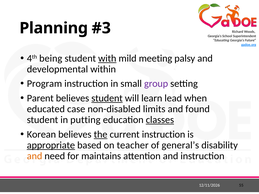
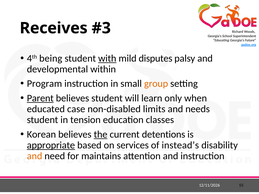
Planning: Planning -> Receives (54, 28)
meeting: meeting -> disputes (156, 58)
group colour: purple -> orange (156, 84)
Parent underline: none -> present (40, 98)
student underline: present -> none (107, 98)
lead: lead -> only (173, 98)
found: found -> needs (198, 109)
putting: putting -> tension (85, 120)
classes underline: present -> none (160, 120)
current instruction: instruction -> detentions (164, 134)
teacher: teacher -> services (133, 145)
general’s: general’s -> instead’s (180, 145)
